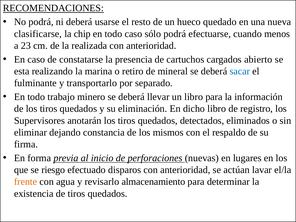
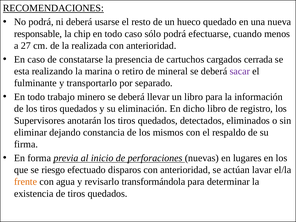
clasificarse: clasificarse -> responsable (38, 34)
23: 23 -> 27 (26, 46)
abierto: abierto -> cerrada (258, 59)
sacar colour: blue -> purple (240, 71)
almacenamiento: almacenamiento -> transformándola (153, 182)
